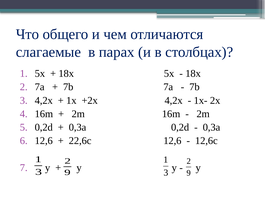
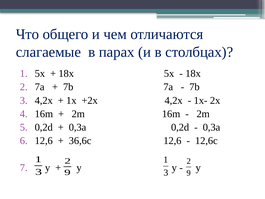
22,6c: 22,6c -> 36,6c (80, 141)
